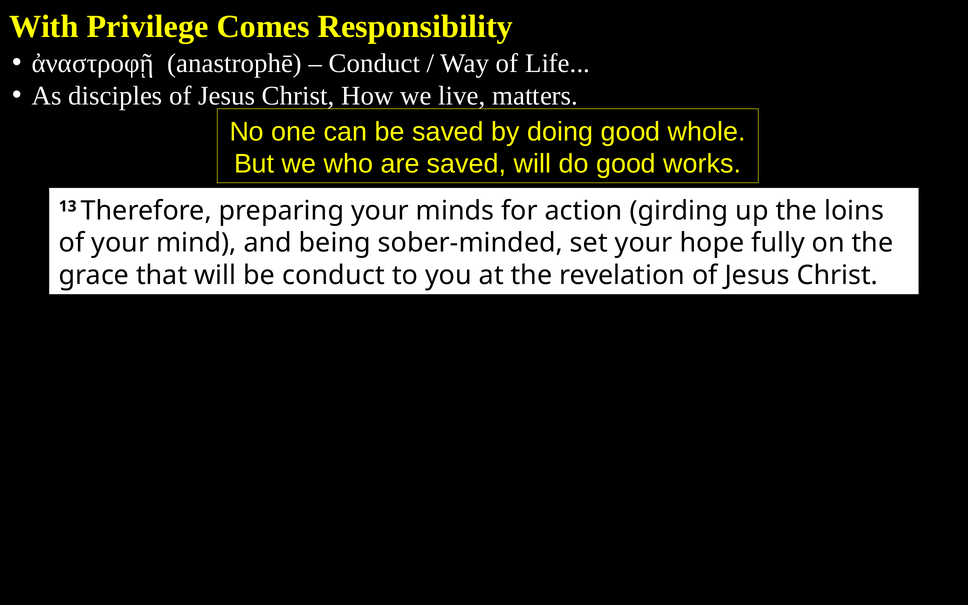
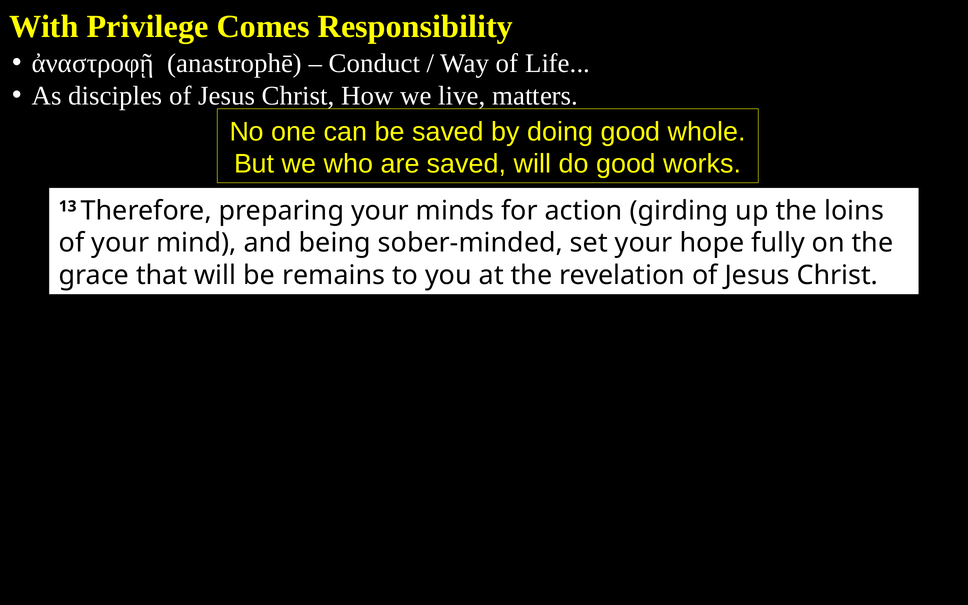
be conduct: conduct -> remains (334, 275)
